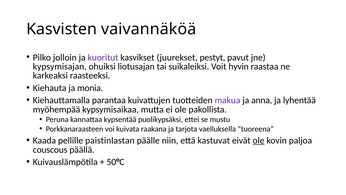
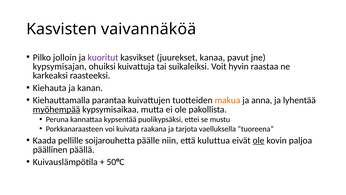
pestyt: pestyt -> kanaa (212, 57)
liotusajan: liotusajan -> kuivattuja (136, 66)
monia: monia -> kanan (90, 88)
makua colour: purple -> orange (228, 100)
myöhempää underline: none -> present (57, 109)
paistinlastan: paistinlastan -> soijarouhetta (110, 140)
kastuvat: kastuvat -> kuluttua (214, 140)
couscous: couscous -> päällinen (50, 149)
